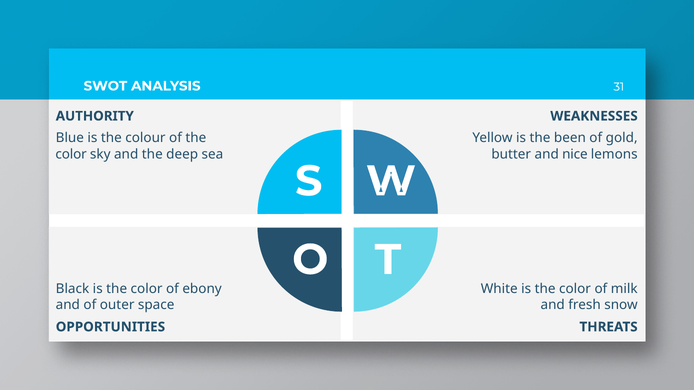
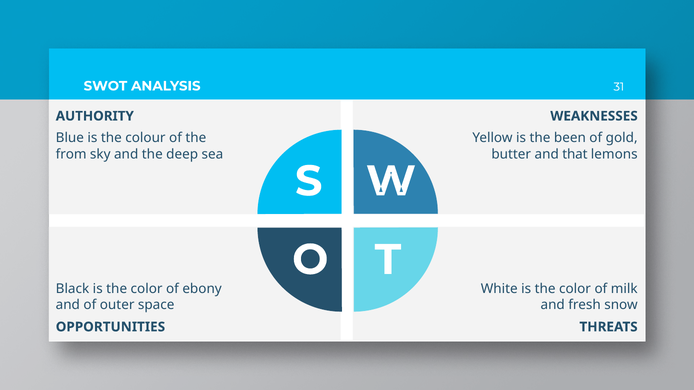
color: color -> from (71, 154)
nice: nice -> that (575, 154)
